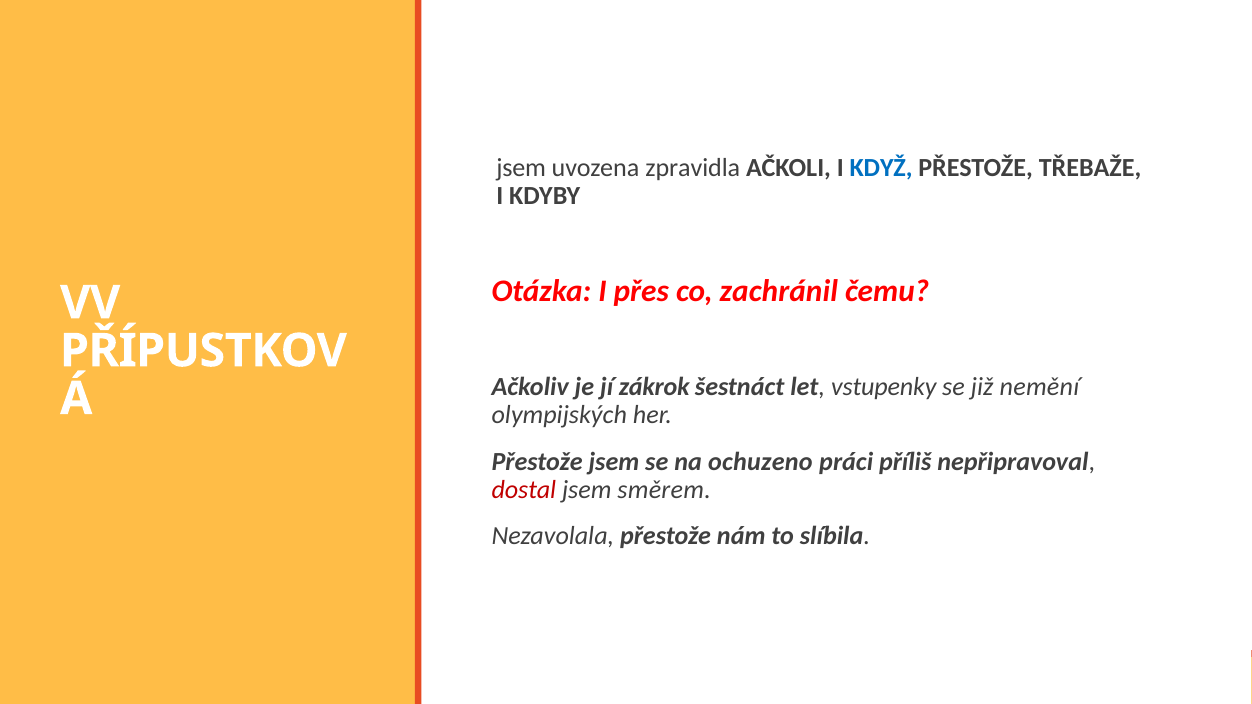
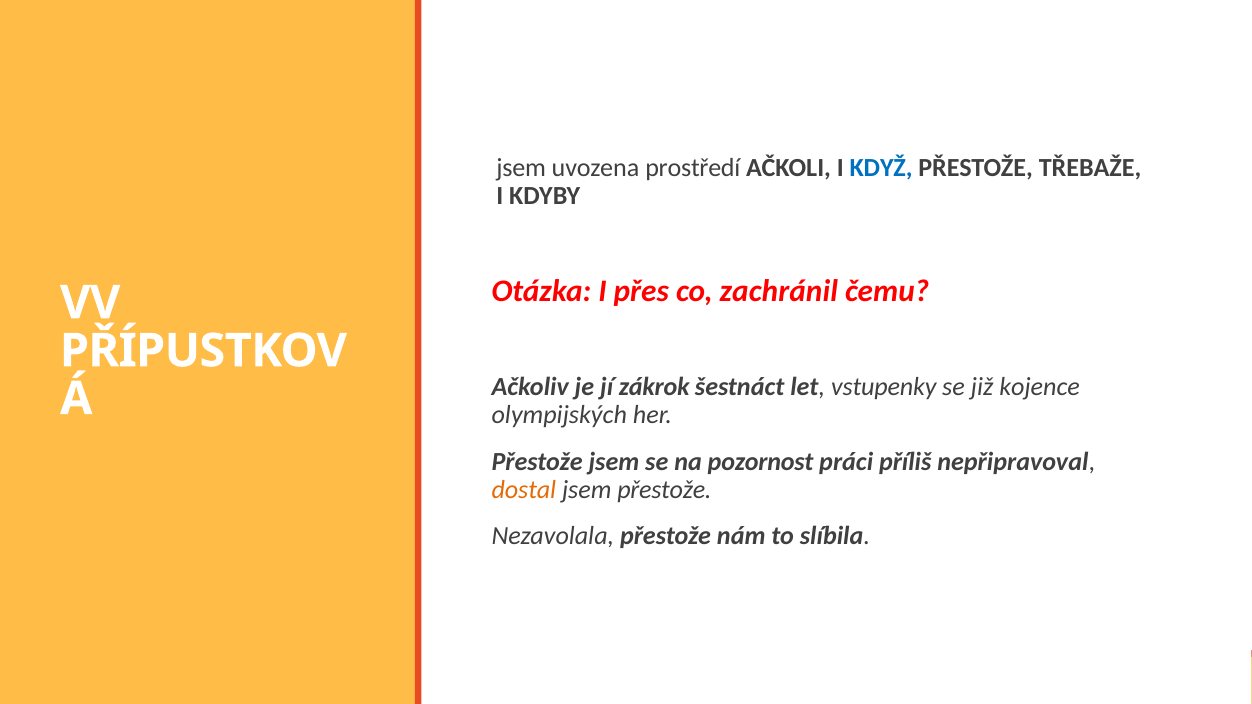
zpravidla: zpravidla -> prostředí (693, 167)
nemění: nemění -> kojence (1040, 387)
ochuzeno: ochuzeno -> pozornost (761, 462)
dostal colour: red -> orange (524, 490)
jsem směrem: směrem -> přestože (664, 490)
